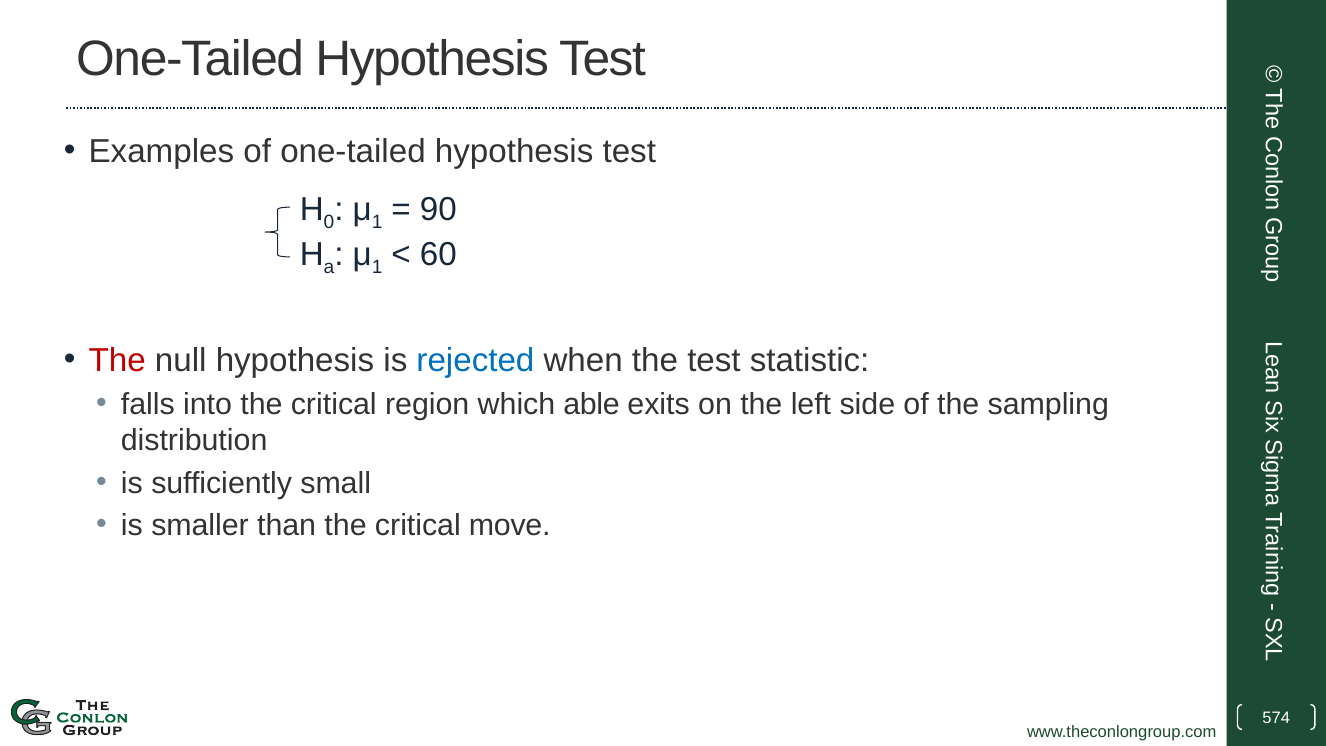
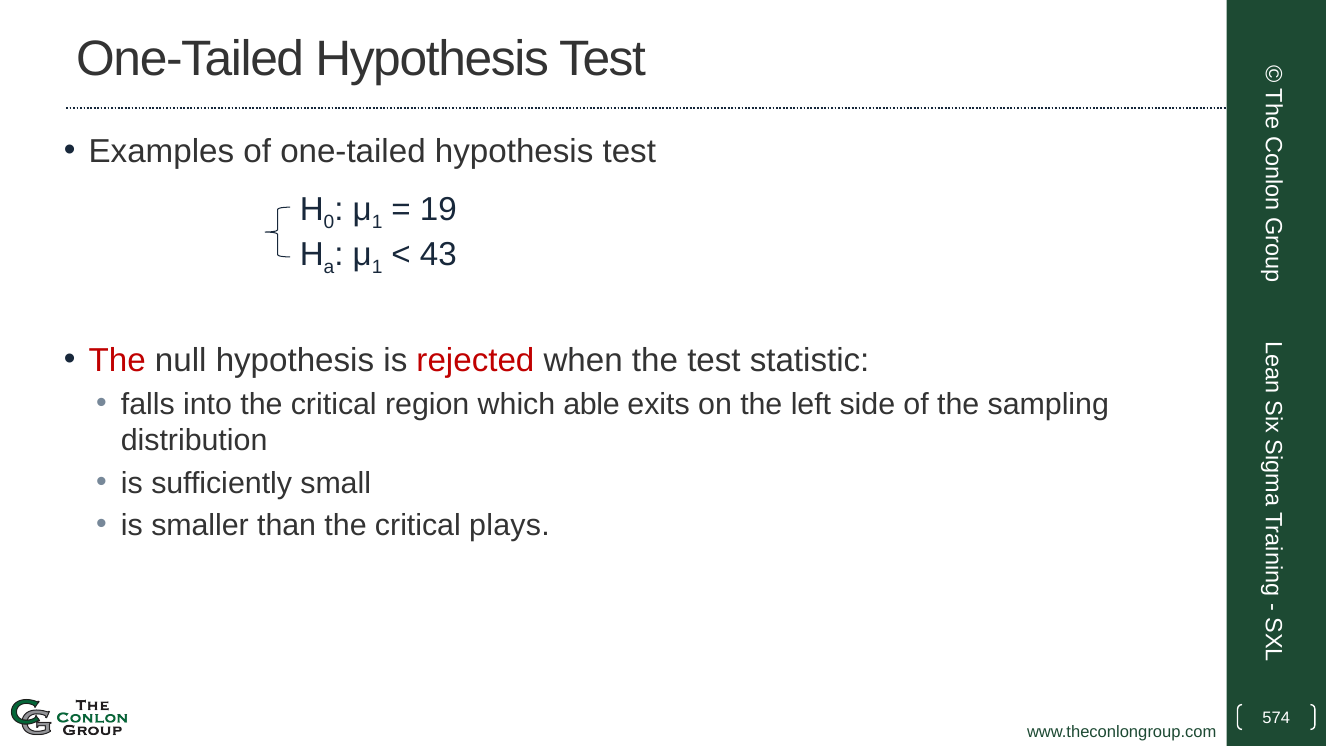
90: 90 -> 19 (438, 209)
60: 60 -> 43 (438, 255)
rejected colour: blue -> red (475, 360)
move: move -> plays (509, 525)
